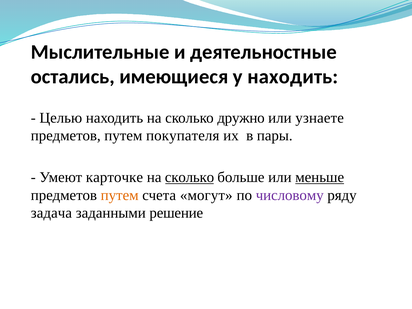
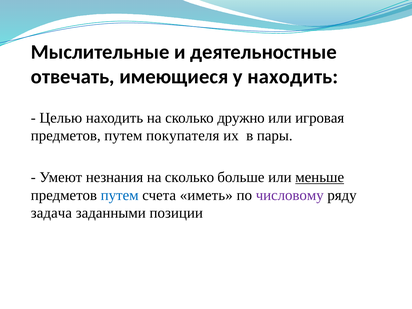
остались: остались -> отвечать (73, 77)
узнаете: узнаете -> игровая (320, 118)
карточке: карточке -> незнания (115, 177)
сколько underline: present -> none (190, 177)
путем colour: orange -> blue (120, 195)
могут: могут -> иметь (206, 195)
решение: решение -> позиции (176, 213)
